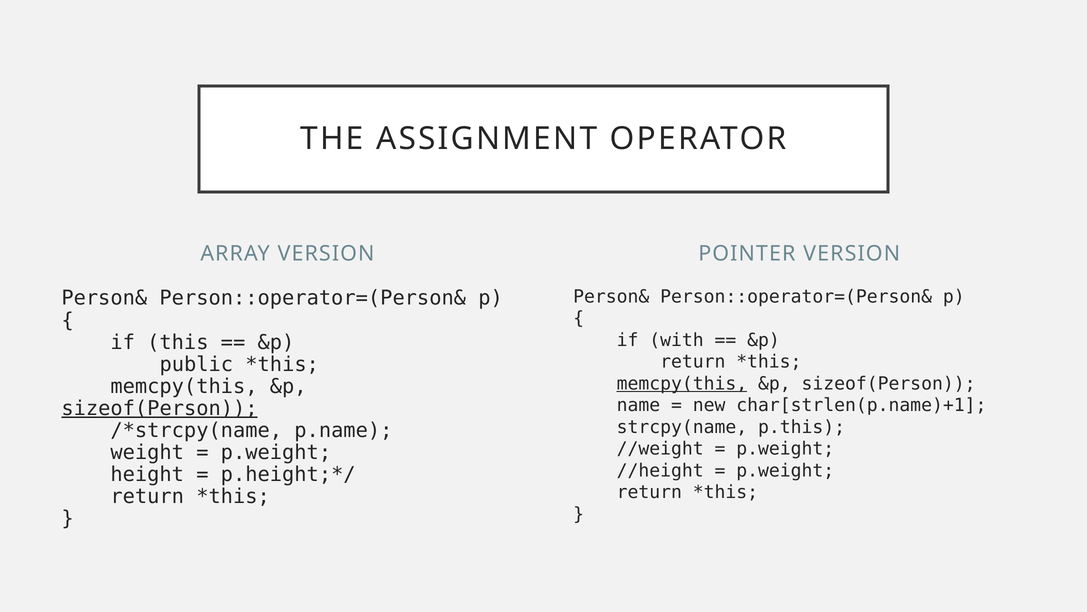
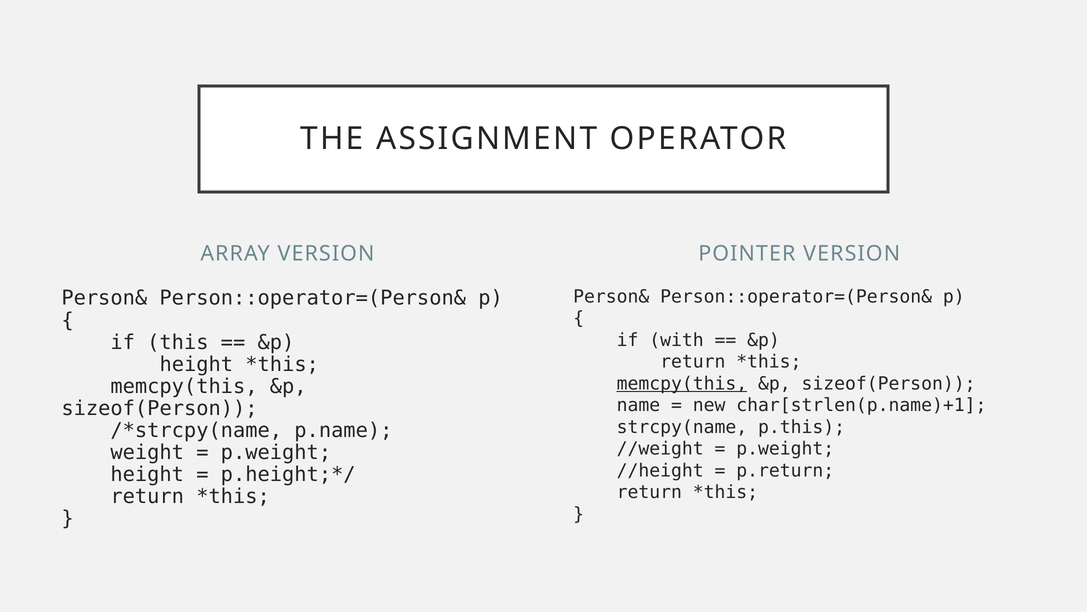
public: public -> height (196, 364)
sizeof(Person underline: present -> none (160, 408)
p.weight: p.weight -> p.return (785, 470)
